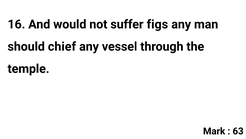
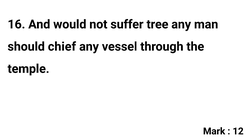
figs: figs -> tree (157, 24)
63: 63 -> 12 (238, 131)
